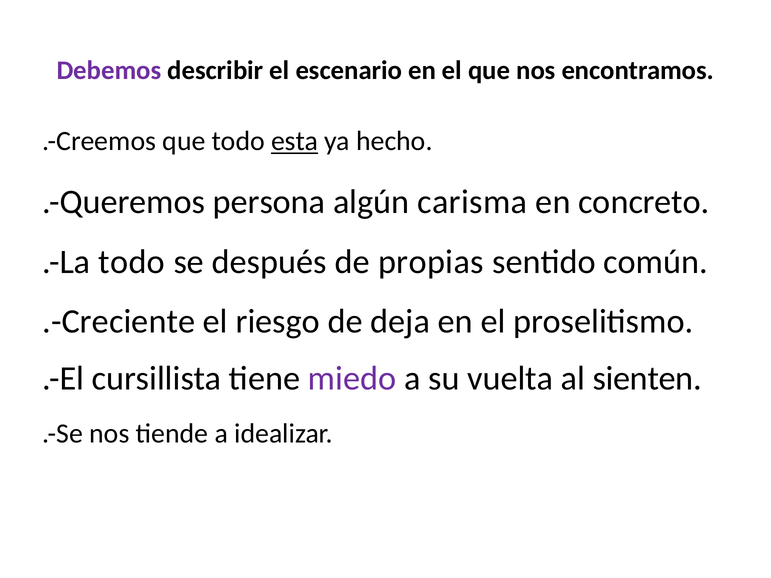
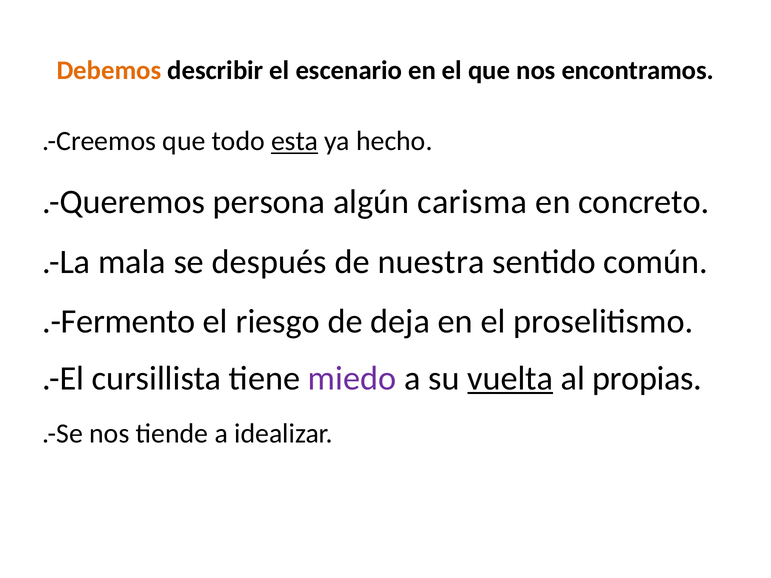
Debemos colour: purple -> orange (109, 71)
.-La todo: todo -> mala (132, 262)
propias: propias -> nuestra (431, 262)
.-Creciente: .-Creciente -> .-Fermento (119, 322)
vuelta underline: none -> present (510, 378)
sienten: sienten -> propias (647, 378)
